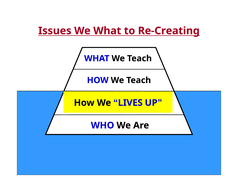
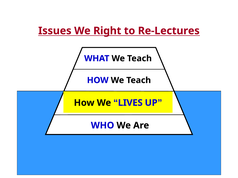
We What: What -> Right (107, 31)
Re-Creating: Re-Creating -> Re-Lectures (169, 31)
